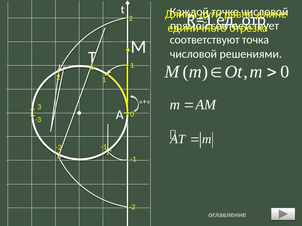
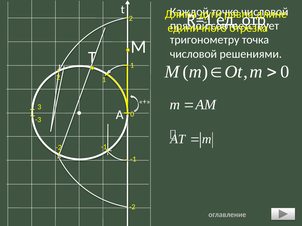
соответствуют: соответствуют -> тригонометру (205, 40)
